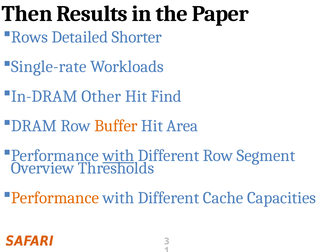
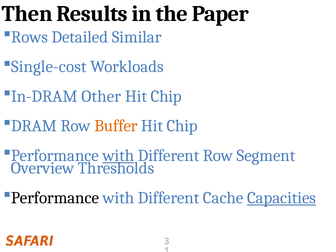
Shorter: Shorter -> Similar (137, 37)
Single-rate: Single-rate -> Single-cost (49, 67)
Find: Find -> Chip (166, 96)
Area: Area -> Chip (182, 126)
Performance colour: orange -> black (55, 198)
Capacities underline: none -> present (282, 198)
